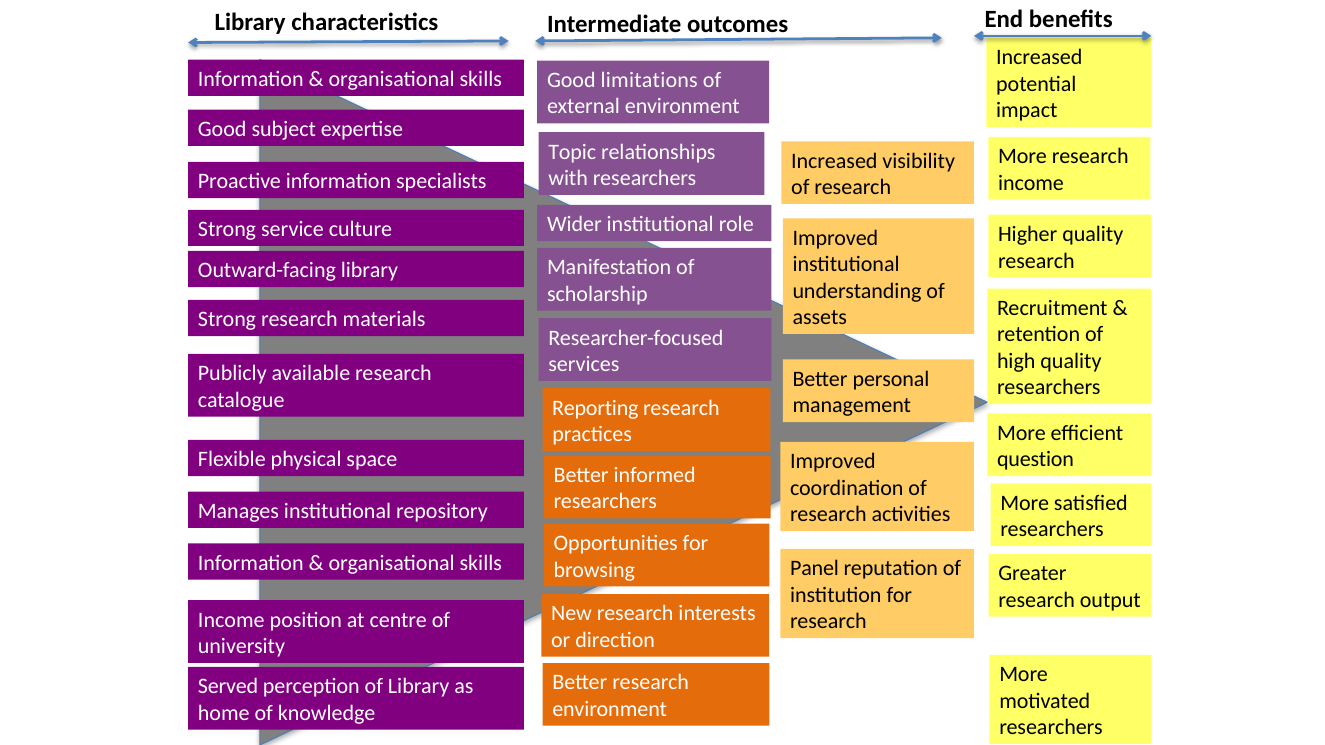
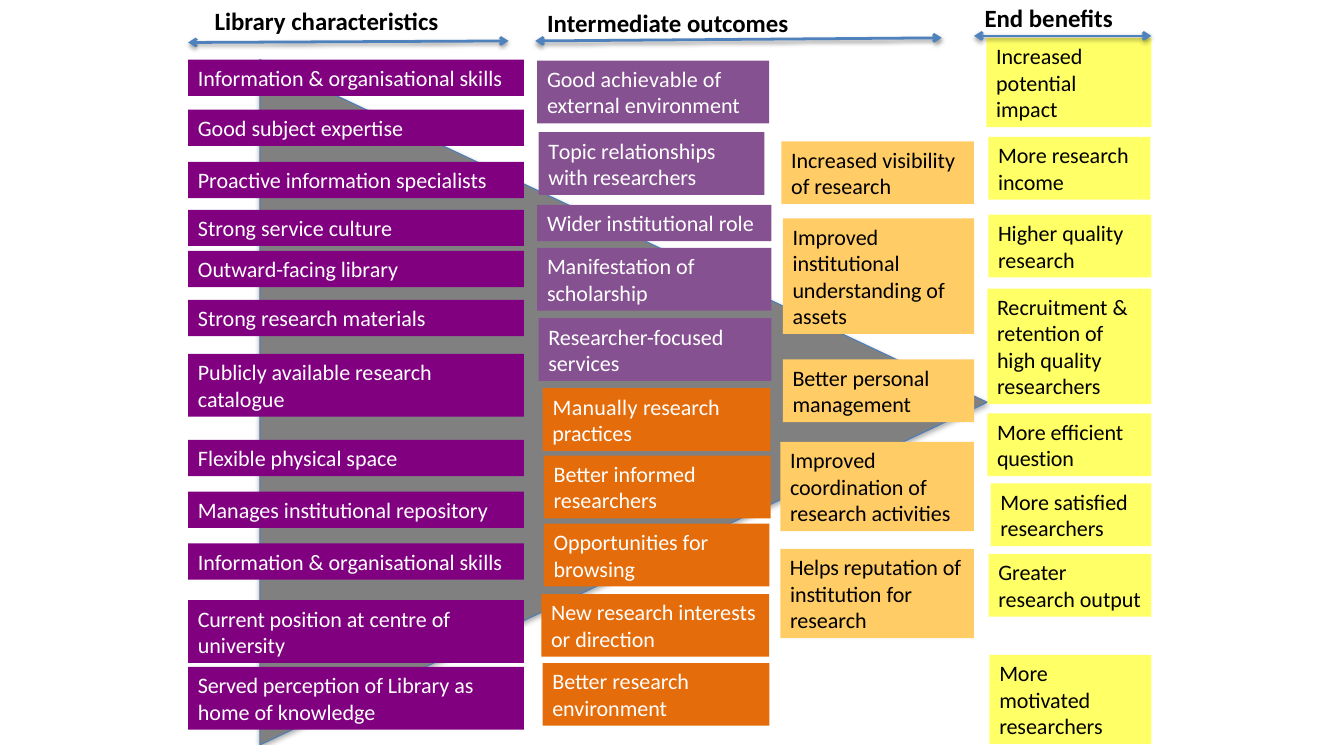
limitations: limitations -> achievable (649, 80)
Reporting: Reporting -> Manually (595, 408)
Panel: Panel -> Helps (814, 569)
Income: Income -> Current (231, 620)
